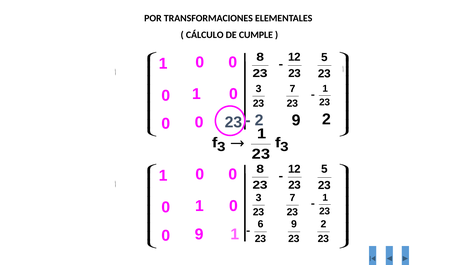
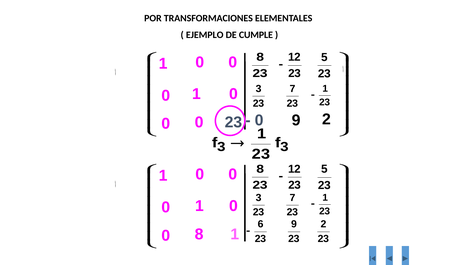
CÁLCULO: CÁLCULO -> EJEMPLO (205, 35)
2: 2 -> 0 (259, 120)
0 9: 9 -> 8 (199, 235)
